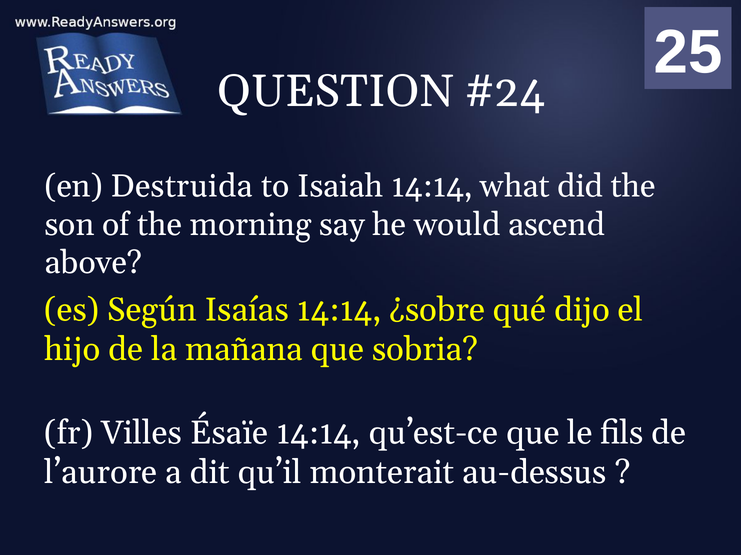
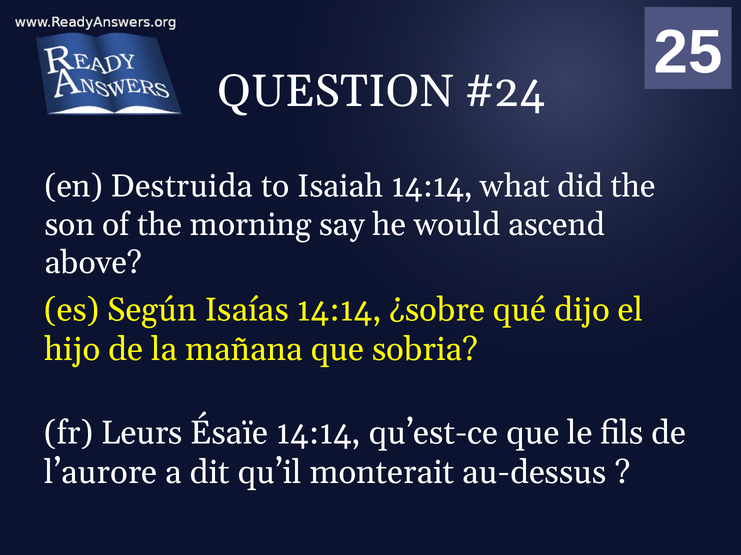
Villes: Villes -> Leurs (142, 433)
